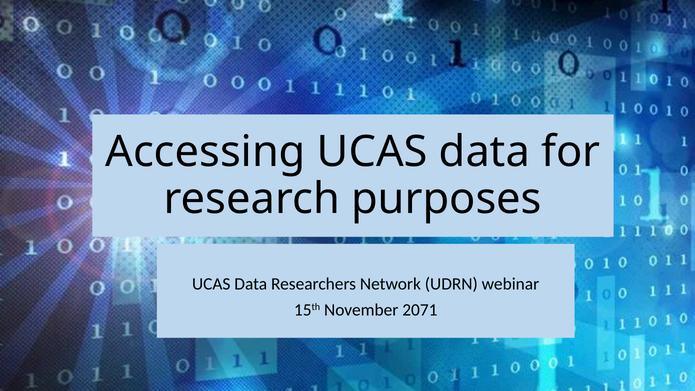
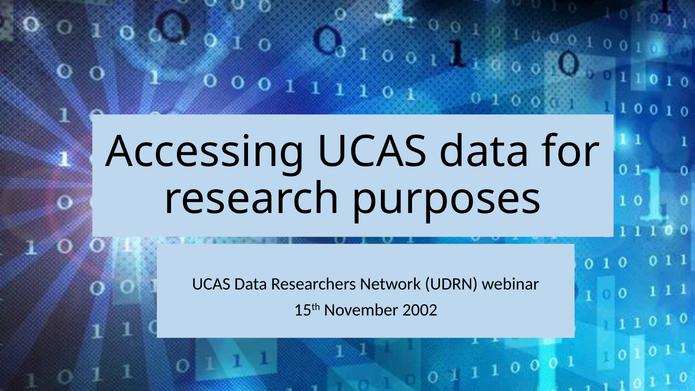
2071: 2071 -> 2002 (420, 310)
